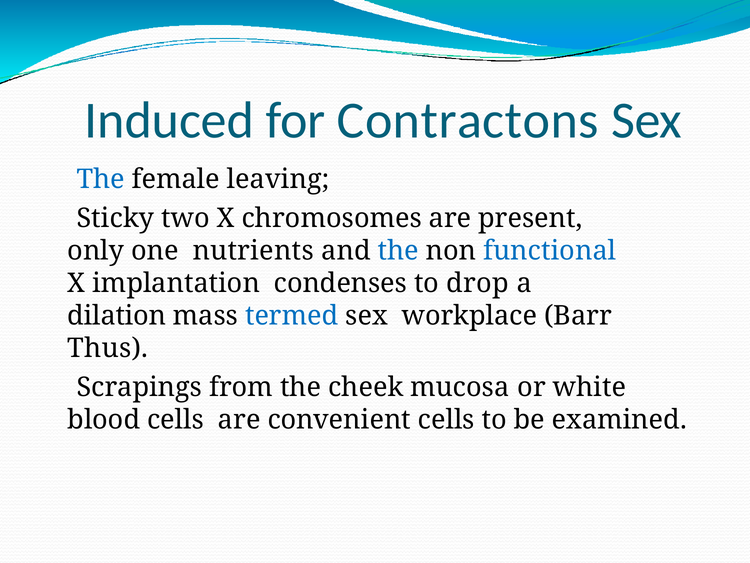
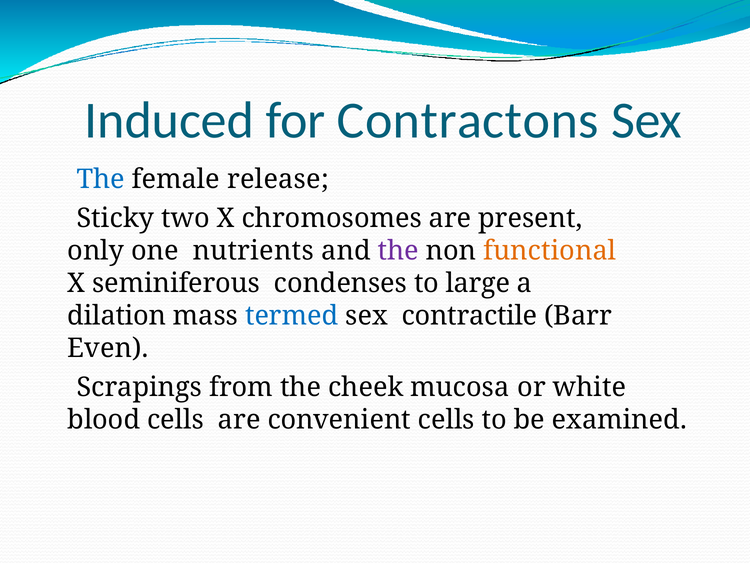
leaving: leaving -> release (278, 179)
the colour: blue -> purple (398, 250)
functional colour: blue -> orange (550, 250)
implantation: implantation -> seminiferous (176, 283)
drop: drop -> large (478, 283)
workplace: workplace -> contractile (470, 315)
Thus: Thus -> Even (108, 348)
